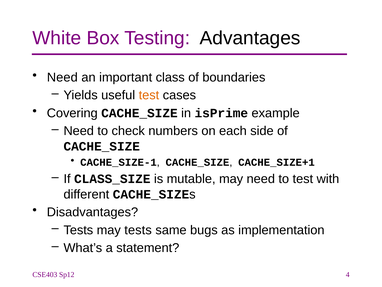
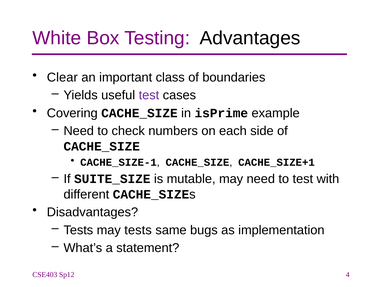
Need: Need -> Clear (62, 77)
test colour: orange -> purple (149, 95)
CLASS_SIZE: CLASS_SIZE -> SUITE_SIZE (112, 179)
